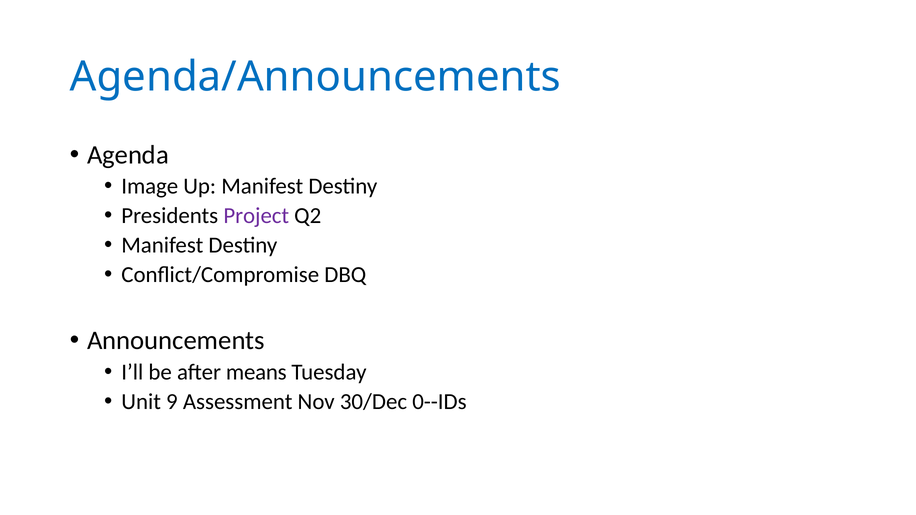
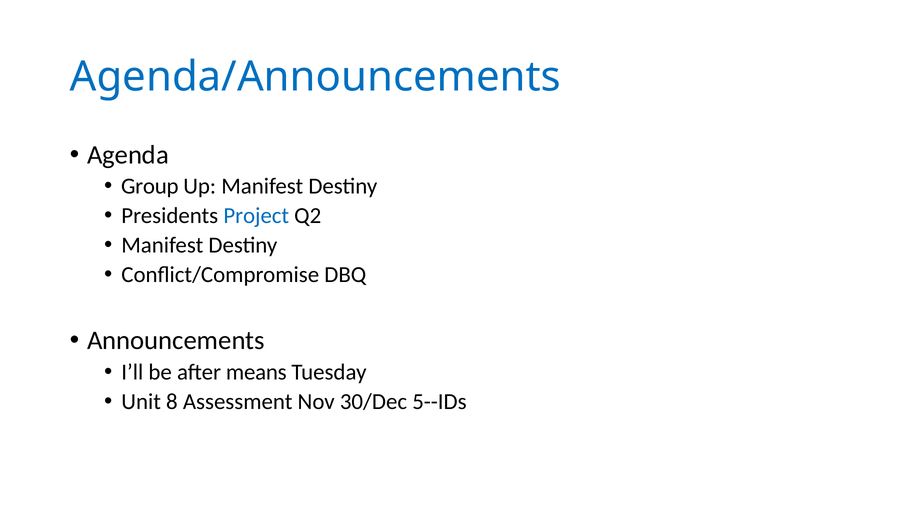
Image: Image -> Group (150, 186)
Project colour: purple -> blue (256, 216)
9: 9 -> 8 (172, 402)
0--IDs: 0--IDs -> 5--IDs (439, 402)
